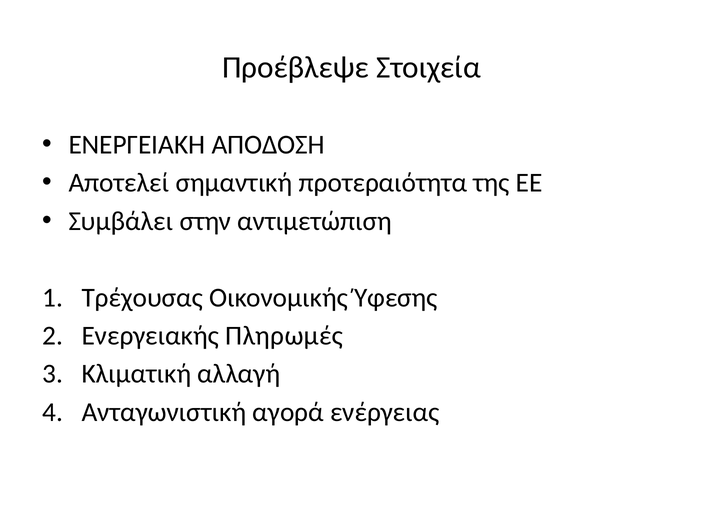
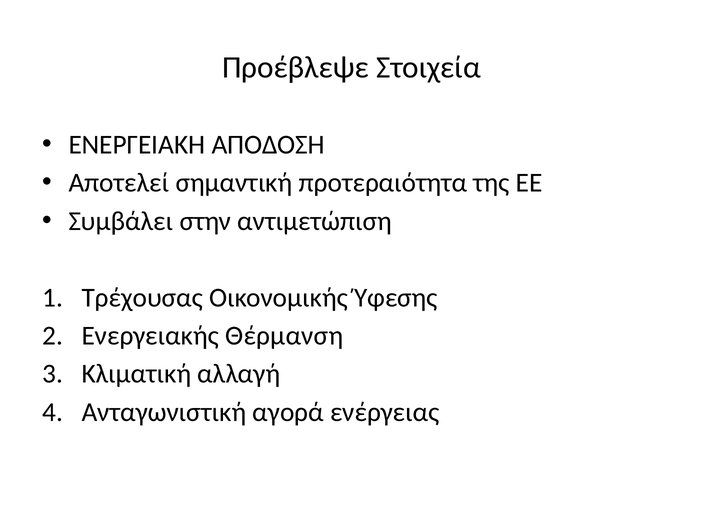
Πληρωμές: Πληρωμές -> Θέρμανση (284, 336)
